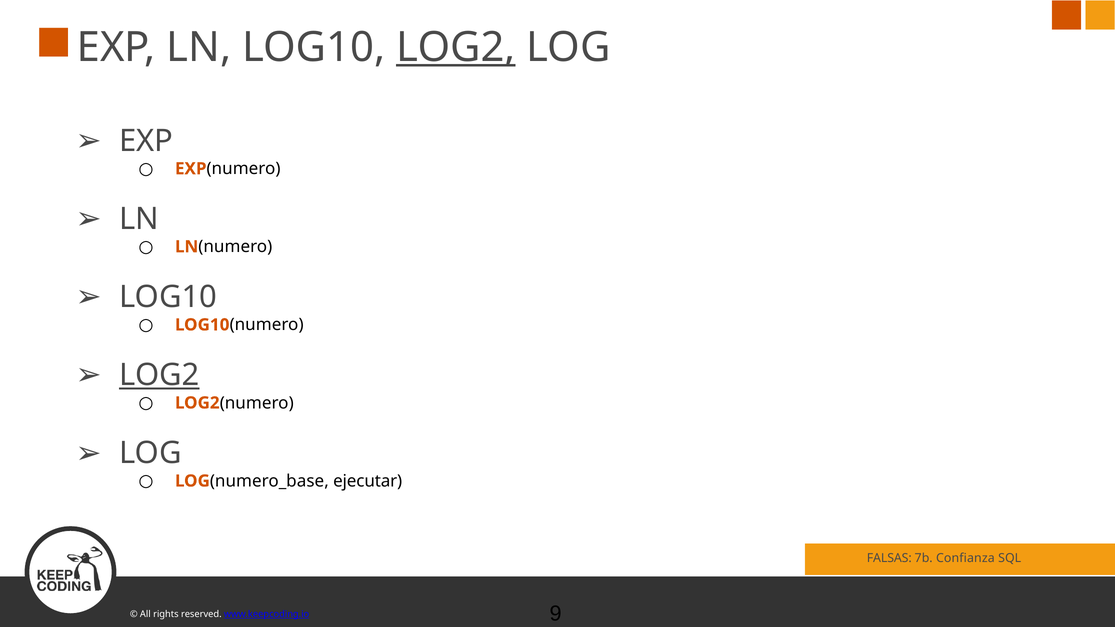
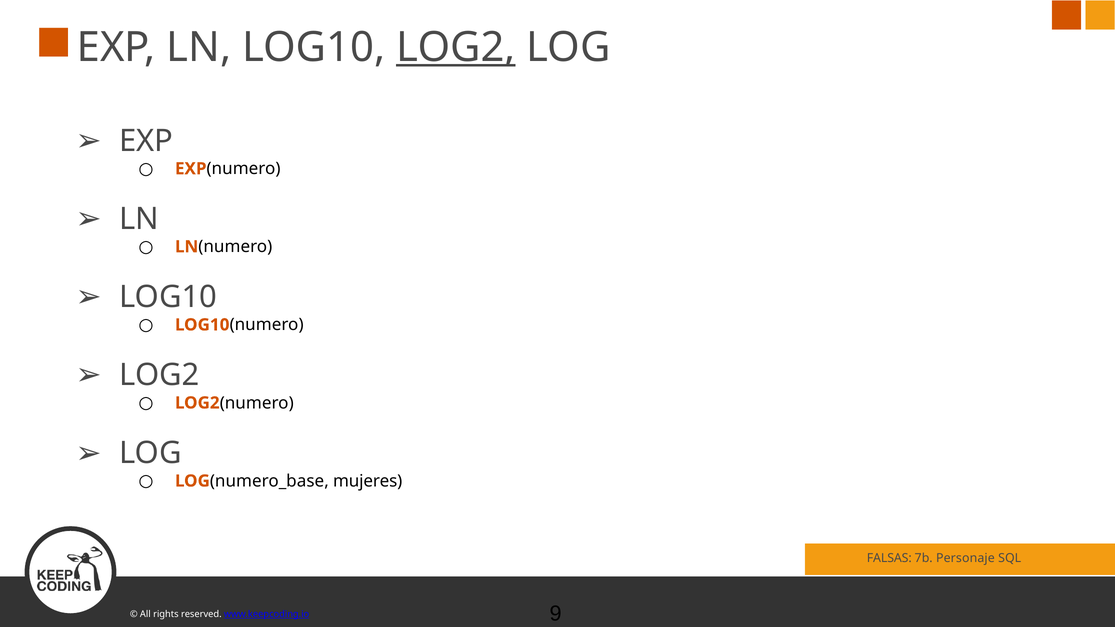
LOG2 underline: present -> none (159, 375)
ejecutar: ejecutar -> mujeres (368, 481)
Confianza: Confianza -> Personaje (965, 558)
